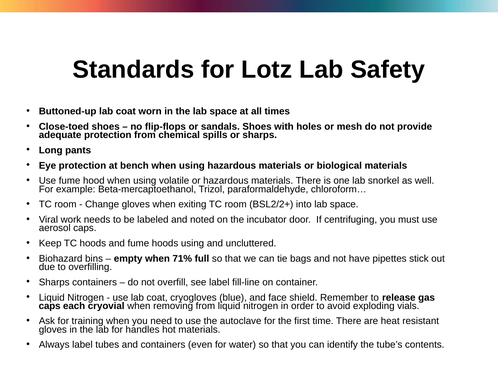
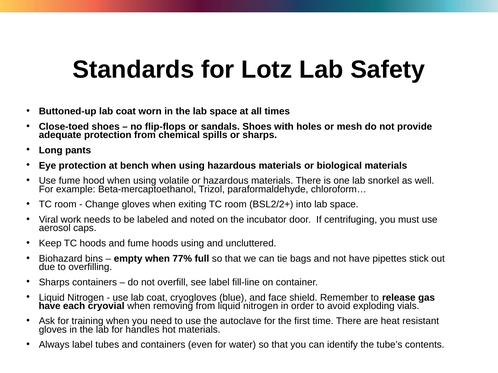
71%: 71% -> 77% (182, 259)
caps: caps -> have (50, 306)
